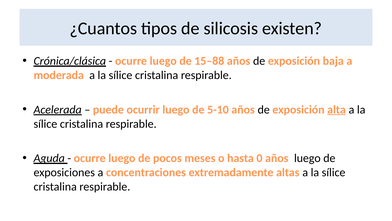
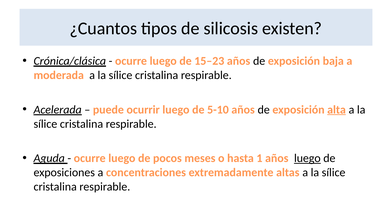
15–88: 15–88 -> 15–23 (209, 61)
0: 0 -> 1 (259, 158)
luego underline: none -> present (307, 158)
